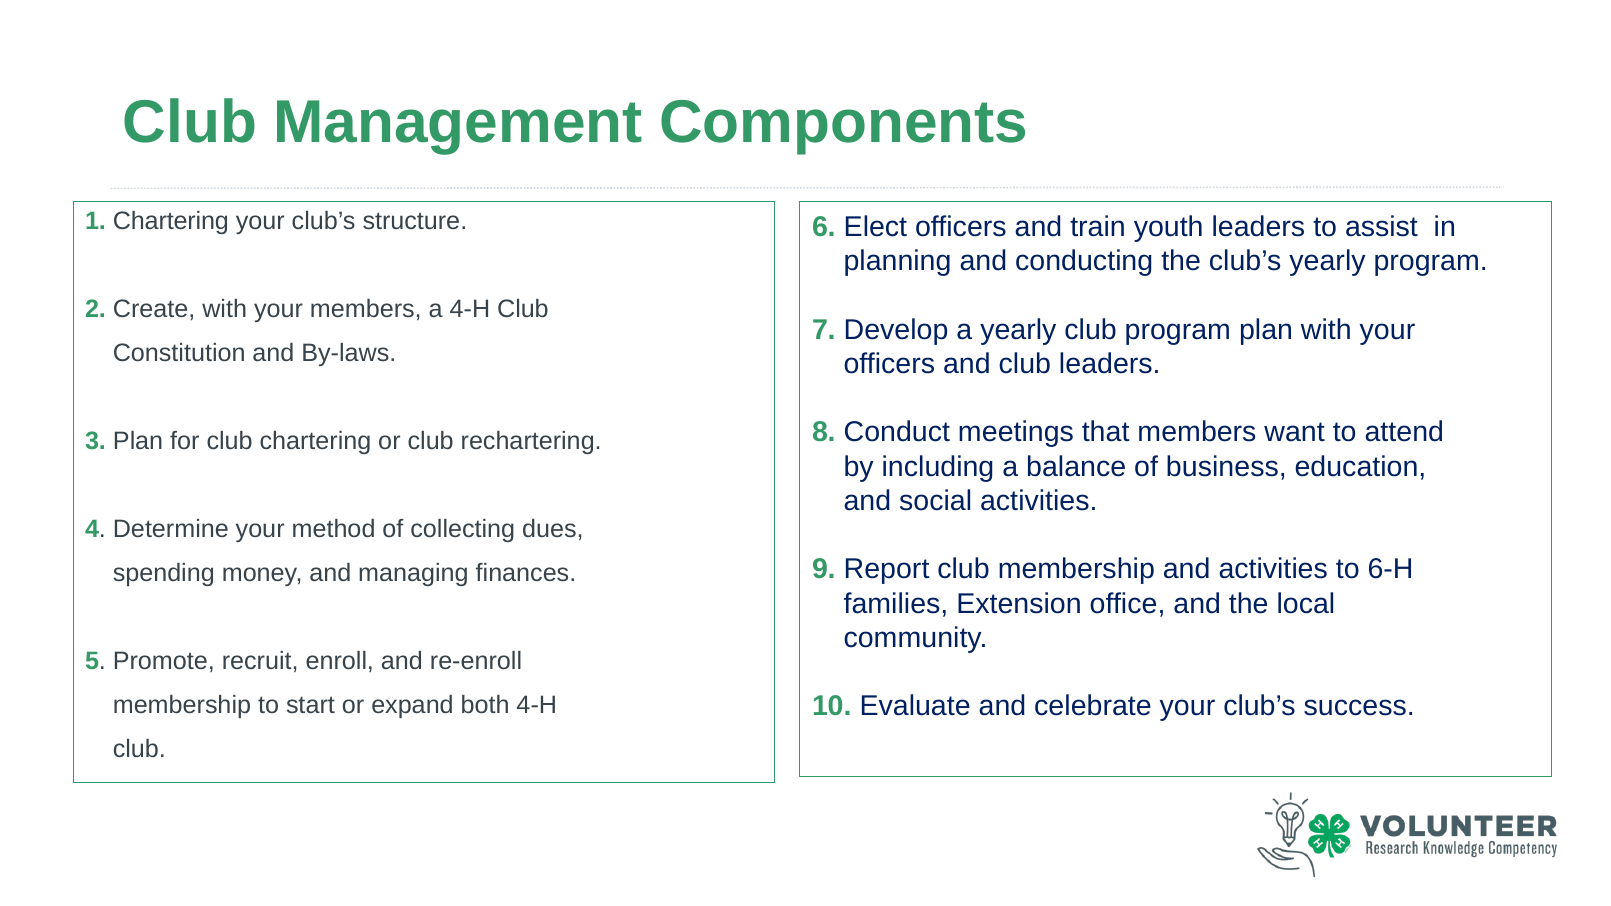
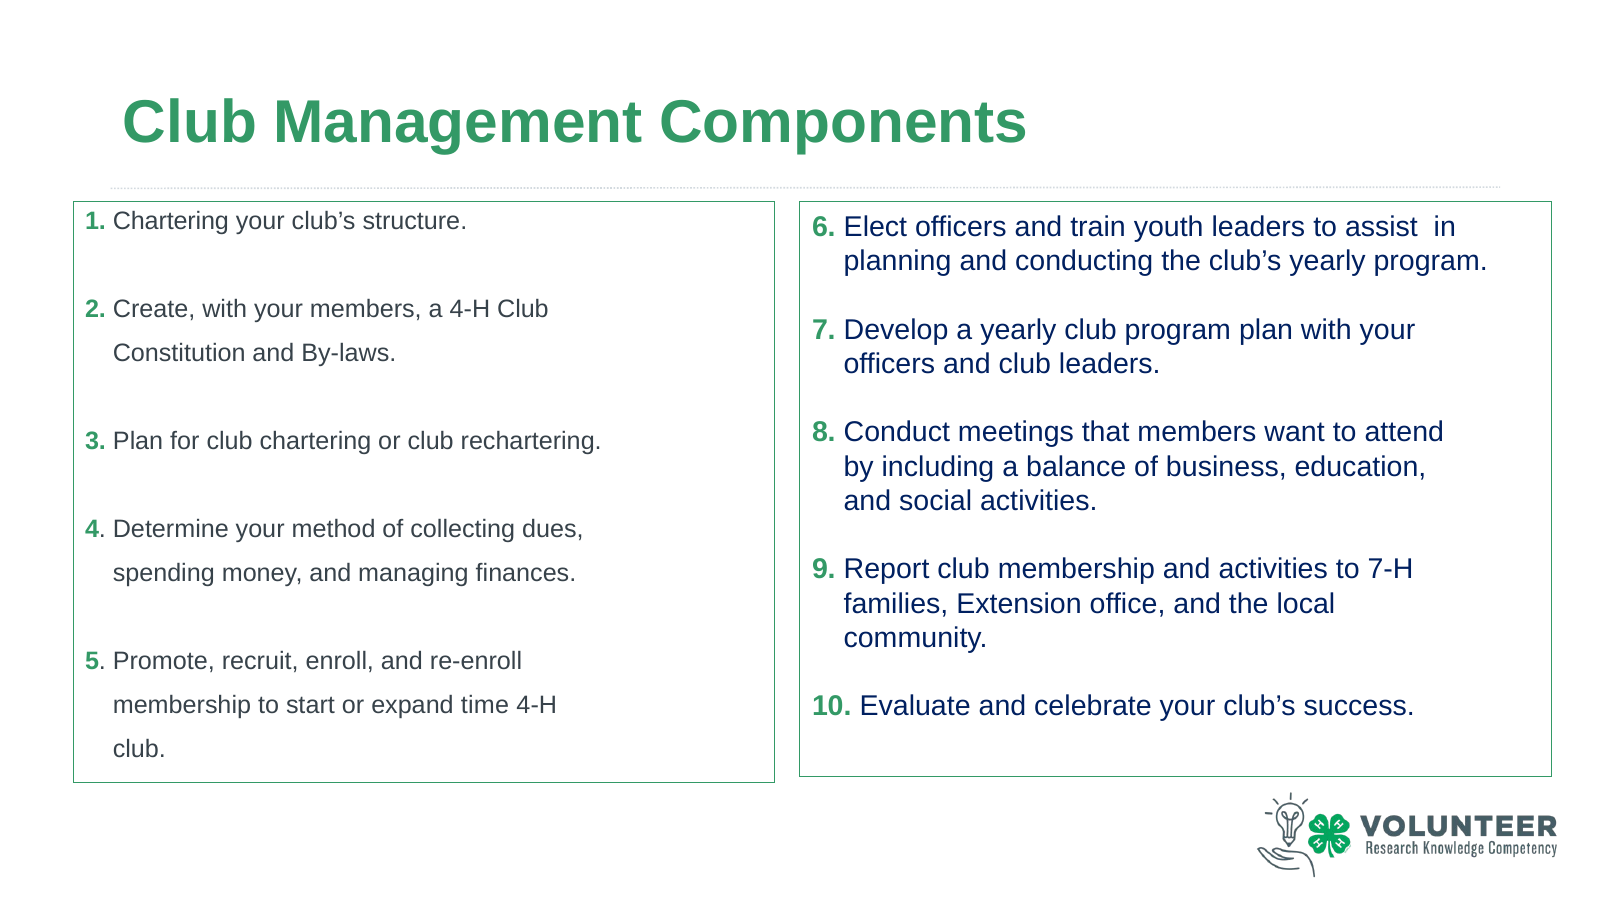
6-H: 6-H -> 7-H (1391, 570)
both: both -> time (485, 705)
